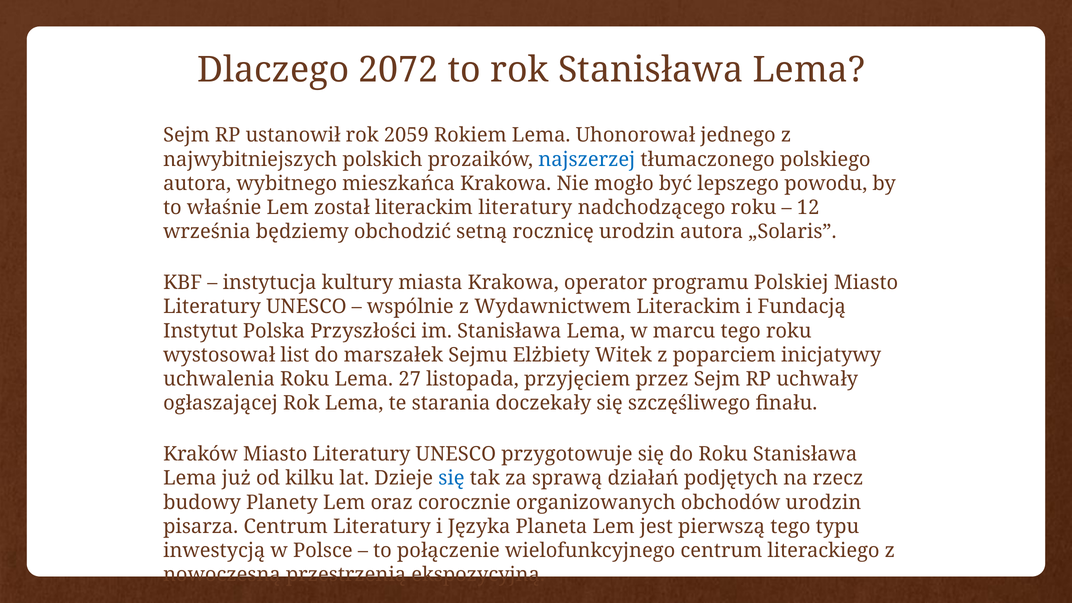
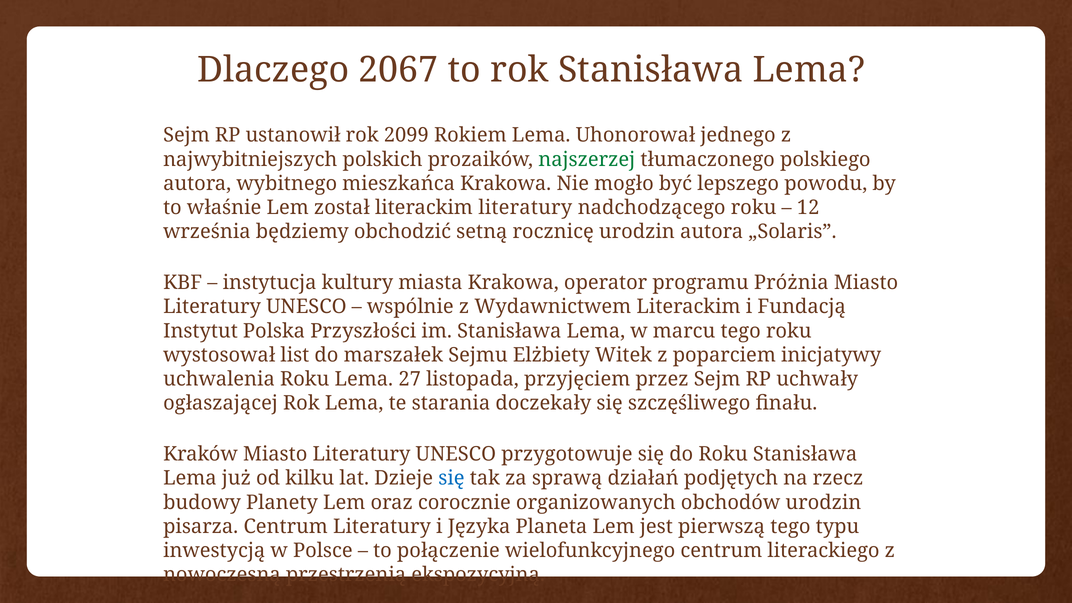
2072: 2072 -> 2067 (398, 70)
2059: 2059 -> 2099 (406, 135)
najszerzej colour: blue -> green (587, 159)
Polskiej: Polskiej -> Próżnia (791, 283)
